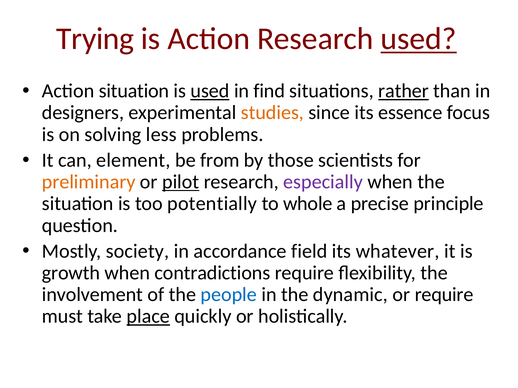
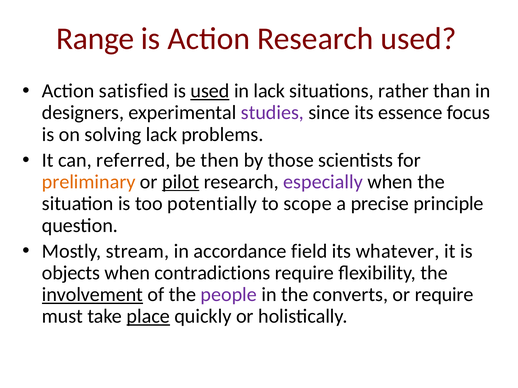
Trying: Trying -> Range (95, 39)
used underline: present -> none (419, 39)
Action situation: situation -> satisfied (134, 91)
in find: find -> lack (269, 91)
rather underline: present -> none (404, 91)
studies colour: orange -> purple (272, 113)
solving less: less -> lack (162, 135)
element: element -> referred (133, 160)
from: from -> then (220, 160)
whole: whole -> scope (308, 204)
society: society -> stream (138, 251)
growth: growth -> objects (71, 273)
involvement underline: none -> present (92, 295)
people colour: blue -> purple (229, 295)
dynamic: dynamic -> converts (351, 295)
